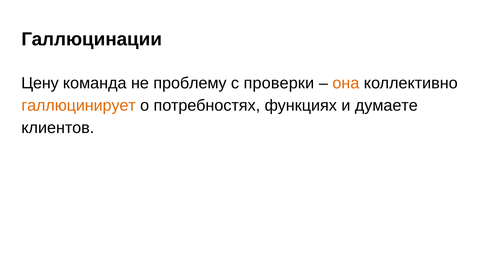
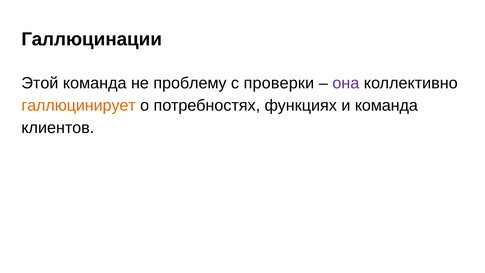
Цену: Цену -> Этой (40, 83)
она colour: orange -> purple (346, 83)
и думаете: думаете -> команда (386, 105)
